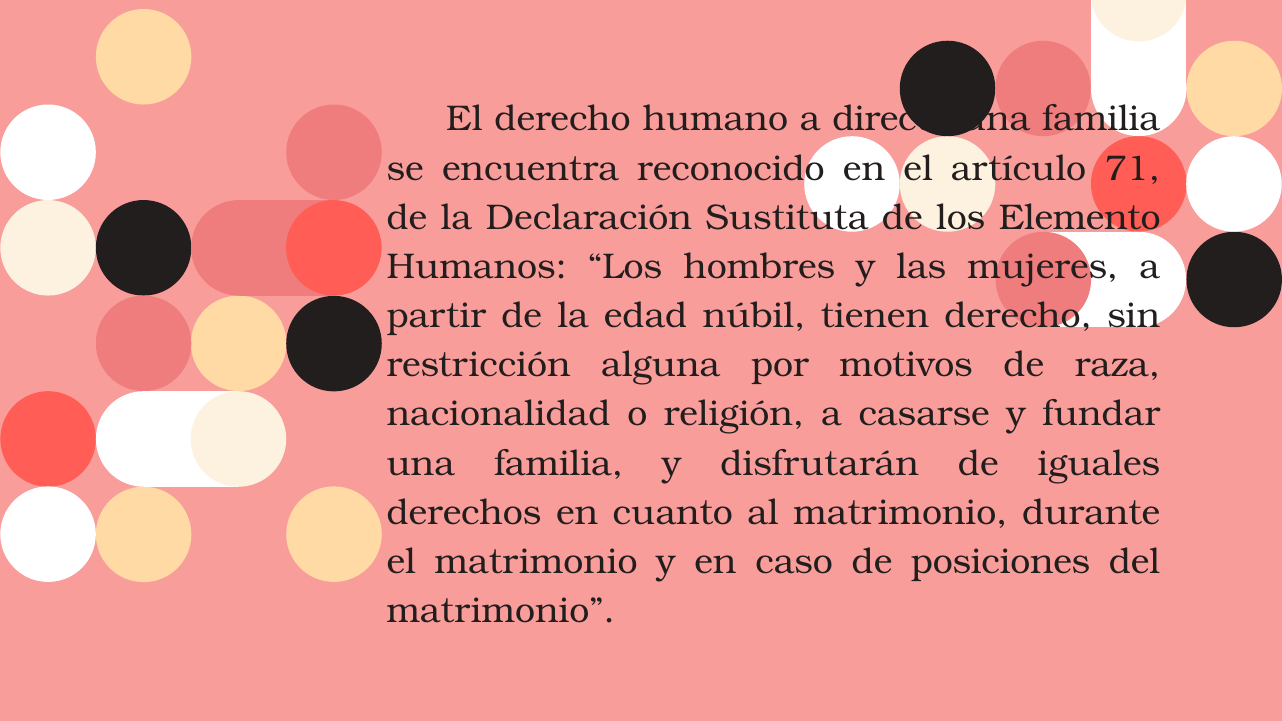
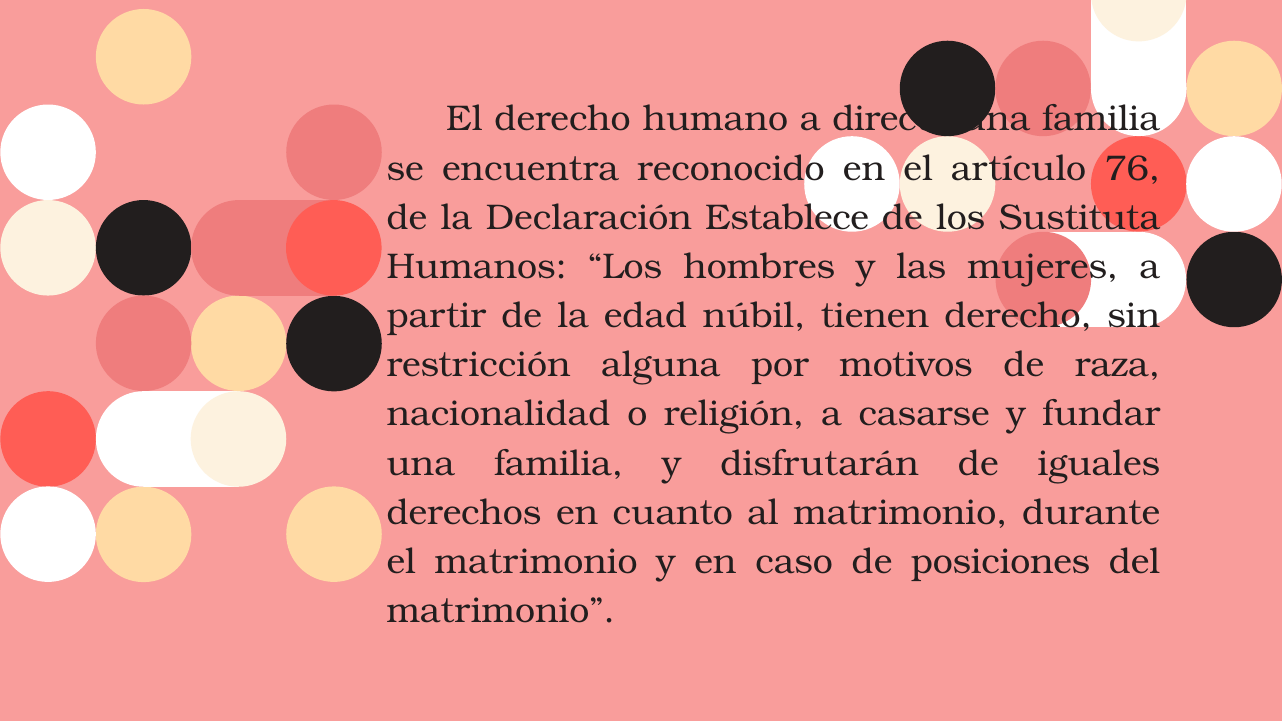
71: 71 -> 76 (1132, 168)
Sustituta: Sustituta -> Establece (787, 218)
Elemento: Elemento -> Sustituta (1080, 218)
